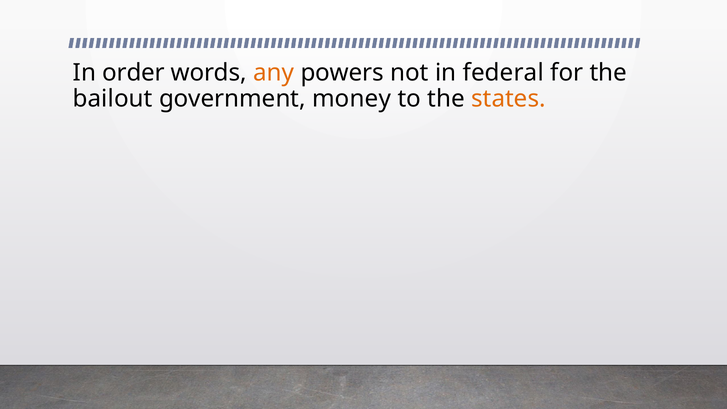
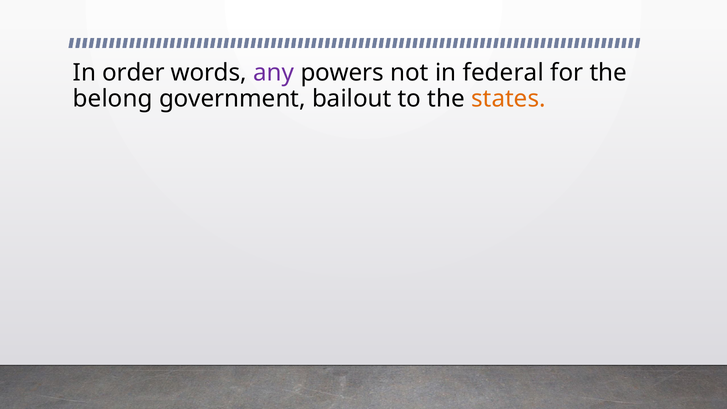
any colour: orange -> purple (274, 73)
bailout: bailout -> belong (113, 99)
money: money -> bailout (352, 99)
